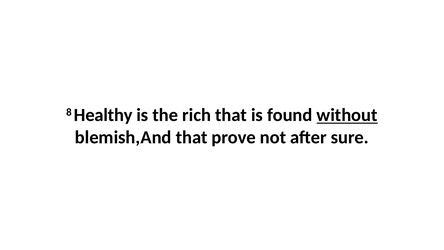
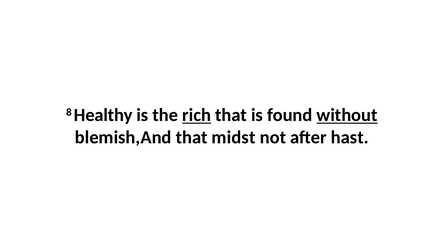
rich underline: none -> present (197, 115)
prove: prove -> midst (234, 137)
sure: sure -> hast (350, 137)
